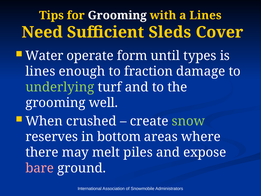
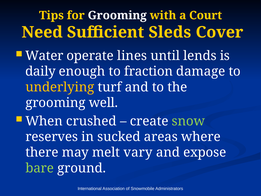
a Lines: Lines -> Court (206, 15)
form: form -> lines (132, 56)
types: types -> lends (200, 56)
lines: lines -> daily (40, 71)
underlying colour: light green -> yellow (60, 87)
bottom: bottom -> sucked (119, 137)
piles: piles -> vary (138, 152)
bare colour: pink -> light green (40, 168)
